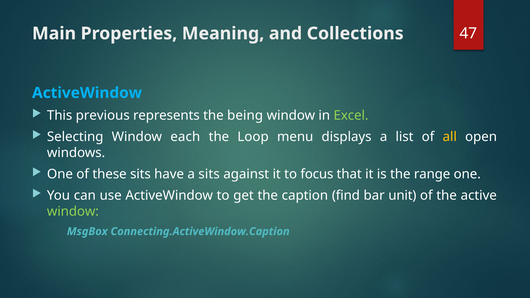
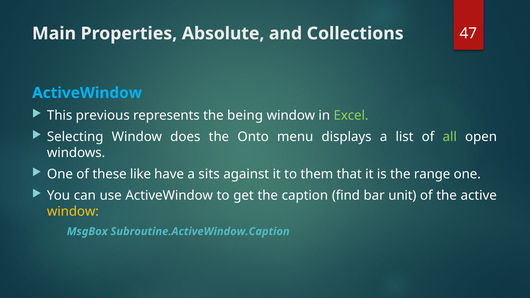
Meaning: Meaning -> Absolute (223, 34)
each: each -> does (185, 137)
Loop: Loop -> Onto (253, 137)
all colour: yellow -> light green (450, 137)
these sits: sits -> like (140, 174)
focus: focus -> them (317, 174)
window colour: light green -> yellow (73, 212)
Connecting.ActiveWindow.Caption: Connecting.ActiveWindow.Caption -> Subroutine.ActiveWindow.Caption (200, 232)
